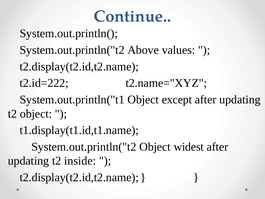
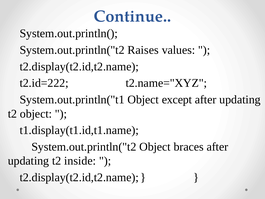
Above: Above -> Raises (143, 50)
widest: widest -> braces (189, 147)
